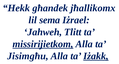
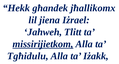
sema: sema -> jiena (50, 20)
Jisimgħu: Jisimgħu -> Tgħidulu (28, 56)
Iżakk underline: present -> none (96, 56)
